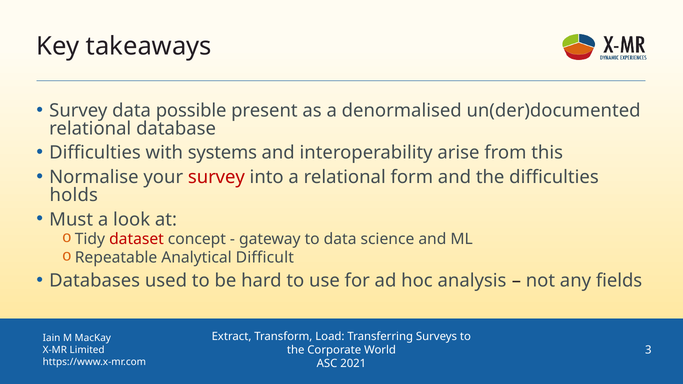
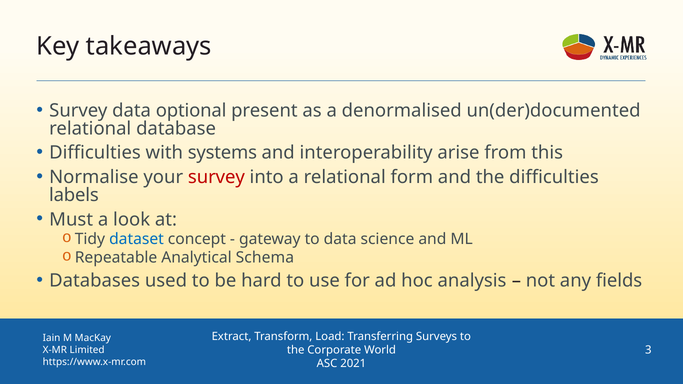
possible: possible -> optional (191, 111)
holds: holds -> labels (74, 195)
dataset colour: red -> blue (136, 239)
Difficult: Difficult -> Schema (265, 258)
